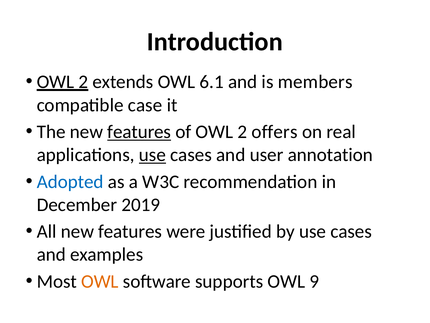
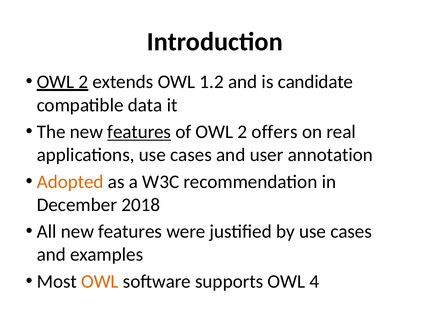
6.1: 6.1 -> 1.2 (212, 82)
members: members -> candidate (315, 82)
case: case -> data (145, 105)
use underline: present -> none (152, 155)
Adopted colour: blue -> orange (70, 182)
2019: 2019 -> 2018 (141, 204)
9: 9 -> 4 (314, 281)
